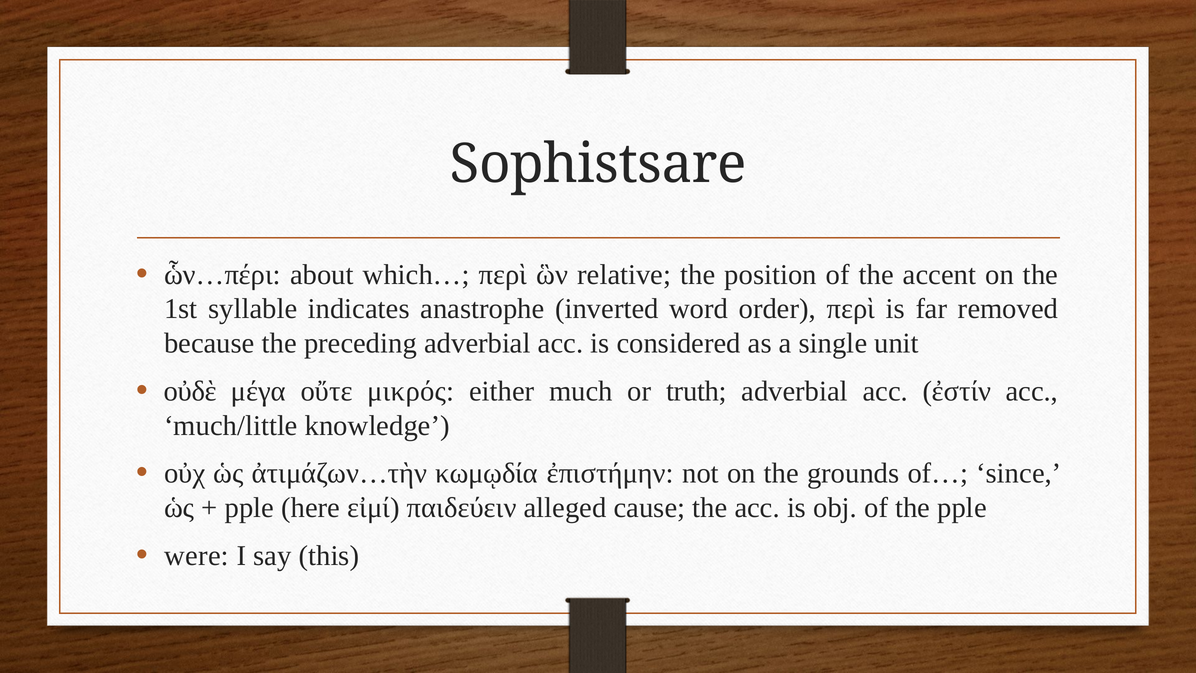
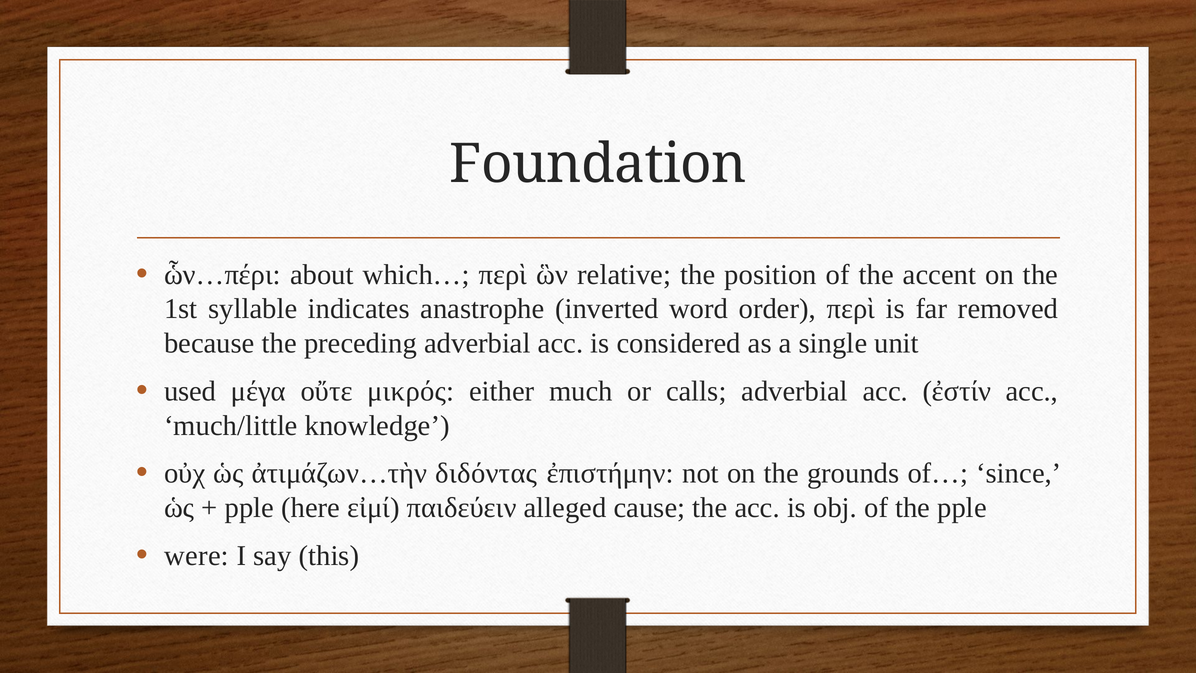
Sophistsare: Sophistsare -> Foundation (598, 164)
οὐδὲ: οὐδὲ -> used (190, 391)
truth: truth -> calls (696, 391)
κωμῳδία: κωμῳδία -> διδόντας (486, 473)
